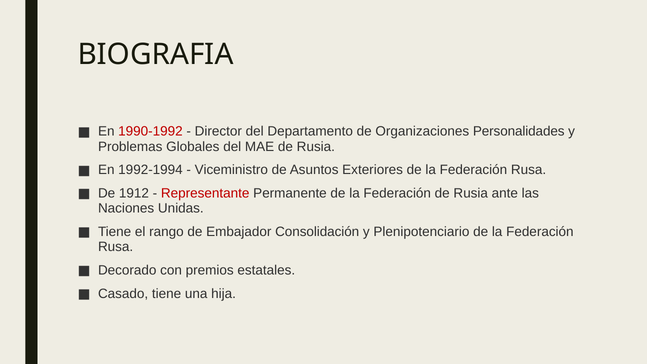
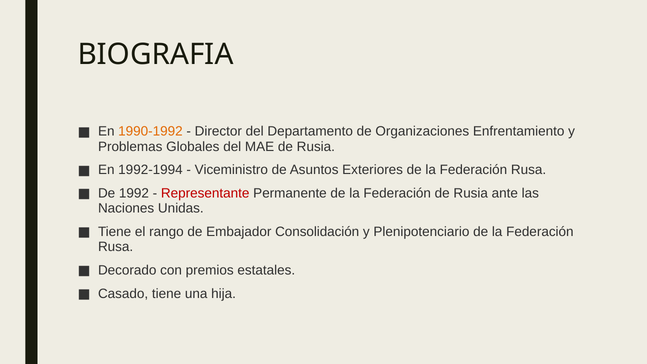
1990-1992 colour: red -> orange (150, 131)
Personalidades: Personalidades -> Enfrentamiento (519, 131)
1912: 1912 -> 1992 (134, 193)
